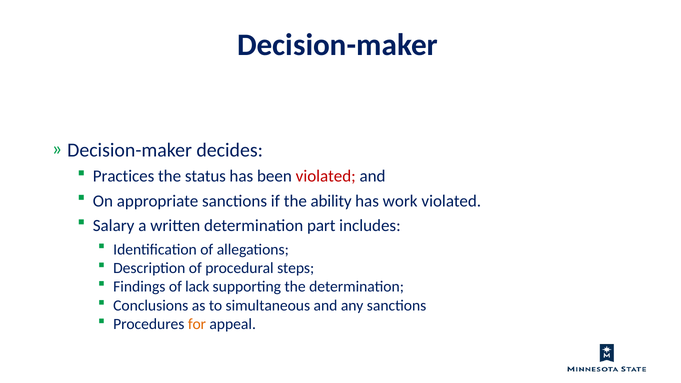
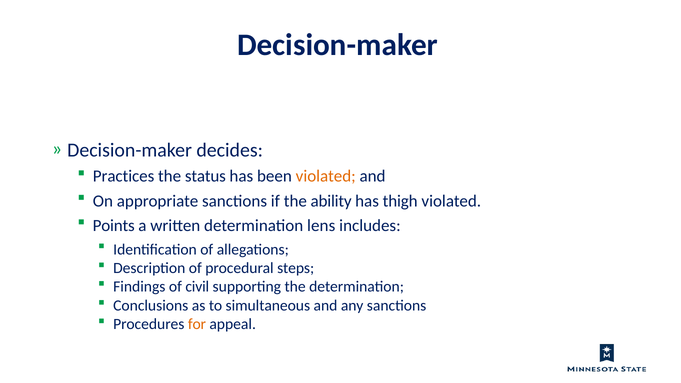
violated colour: red -> orange (326, 176)
work: work -> thigh (400, 201)
Salary: Salary -> Points (114, 226)
part: part -> lens (321, 226)
lack: lack -> civil (197, 287)
